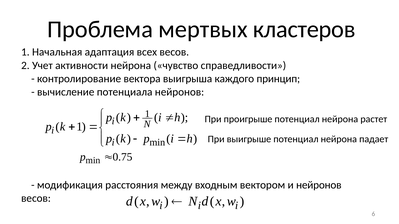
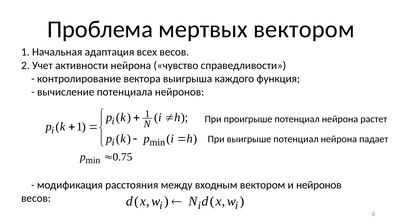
мертвых кластеров: кластеров -> вектором (304, 29)
принцип: принцип -> функция (278, 79)
